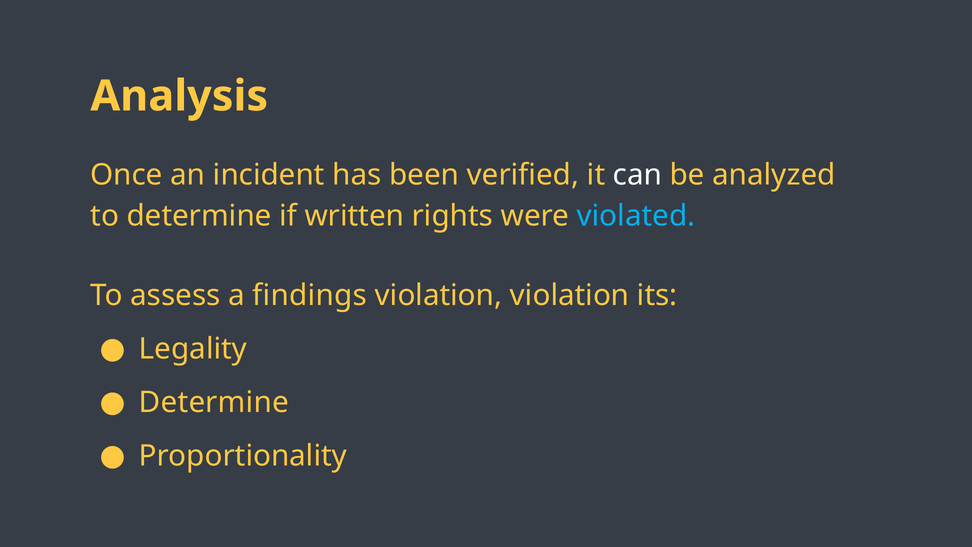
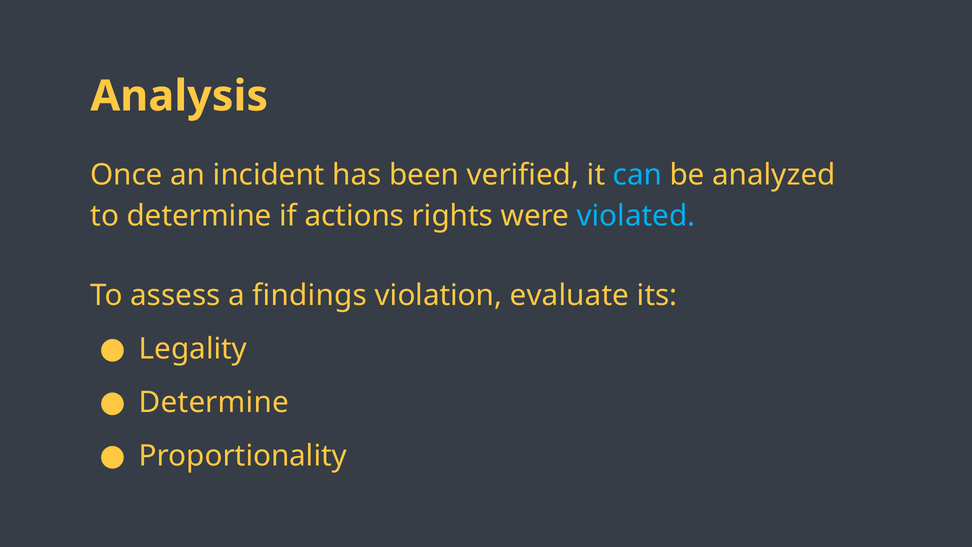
can colour: white -> light blue (637, 175)
written: written -> actions (354, 216)
violation violation: violation -> evaluate (570, 295)
